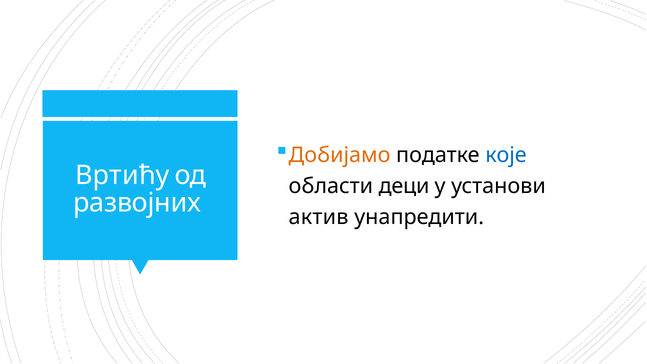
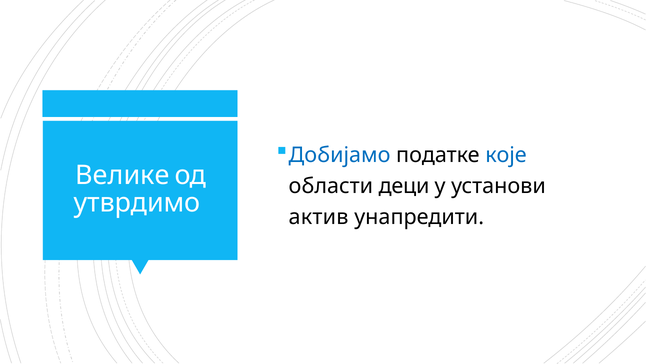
Добијамо colour: orange -> blue (340, 155)
Вртићу: Вртићу -> Велике (122, 175)
развојних: развојних -> утврдимо (137, 203)
